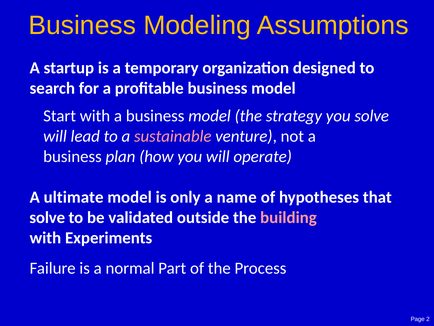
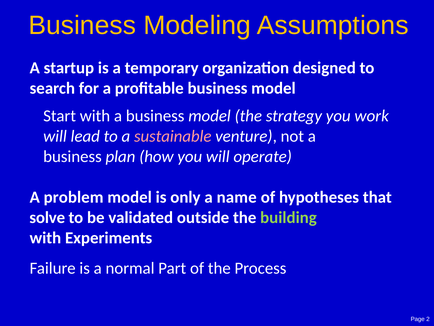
you solve: solve -> work (372, 116)
ultimate: ultimate -> problem (74, 197)
building colour: pink -> light green (288, 217)
